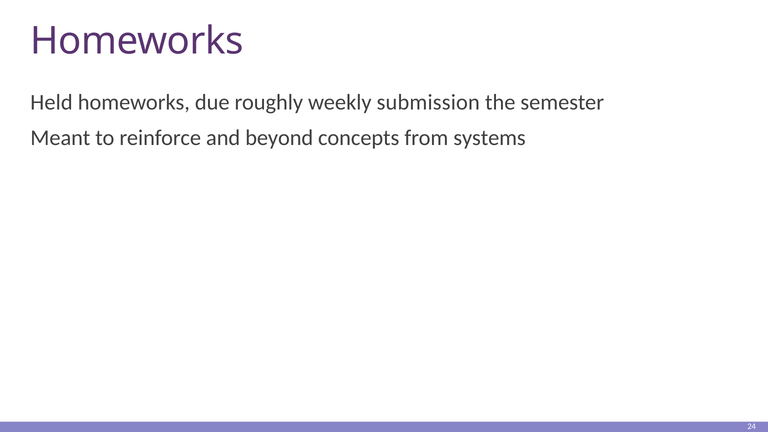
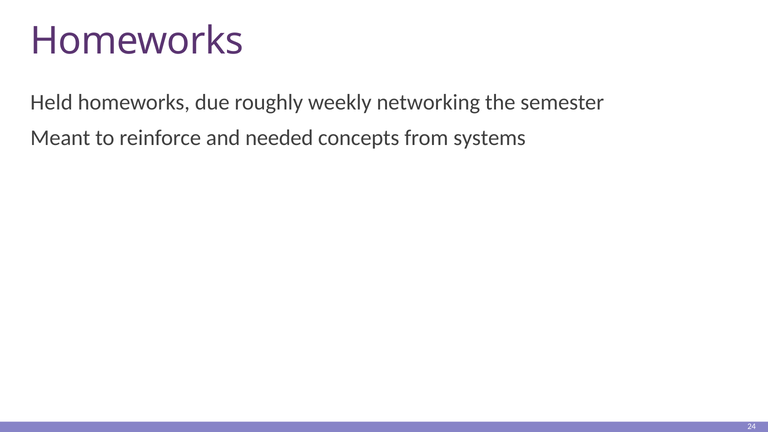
submission: submission -> networking (428, 102)
beyond: beyond -> needed (279, 138)
